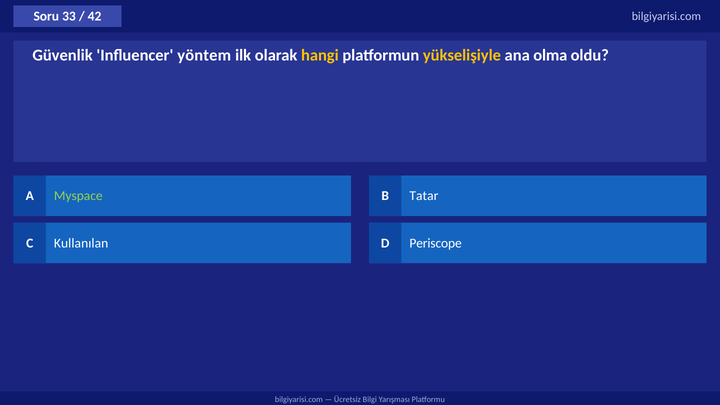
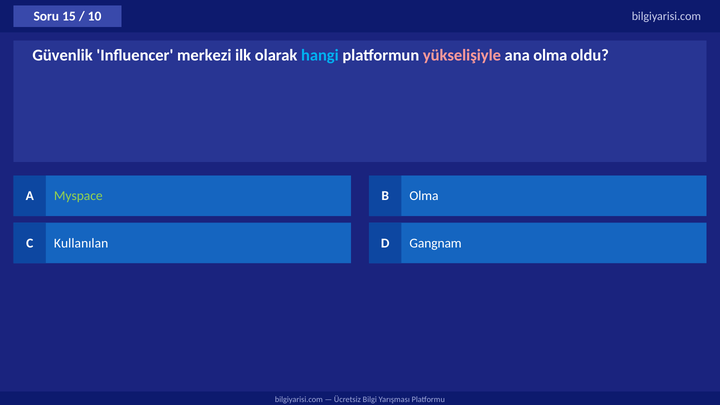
33: 33 -> 15 (69, 16)
42: 42 -> 10 (95, 16)
yöntem: yöntem -> merkezi (204, 55)
hangi colour: yellow -> light blue (320, 55)
yükselişiyle colour: yellow -> pink (462, 55)
B Tatar: Tatar -> Olma (424, 196)
Periscope: Periscope -> Gangnam (436, 243)
